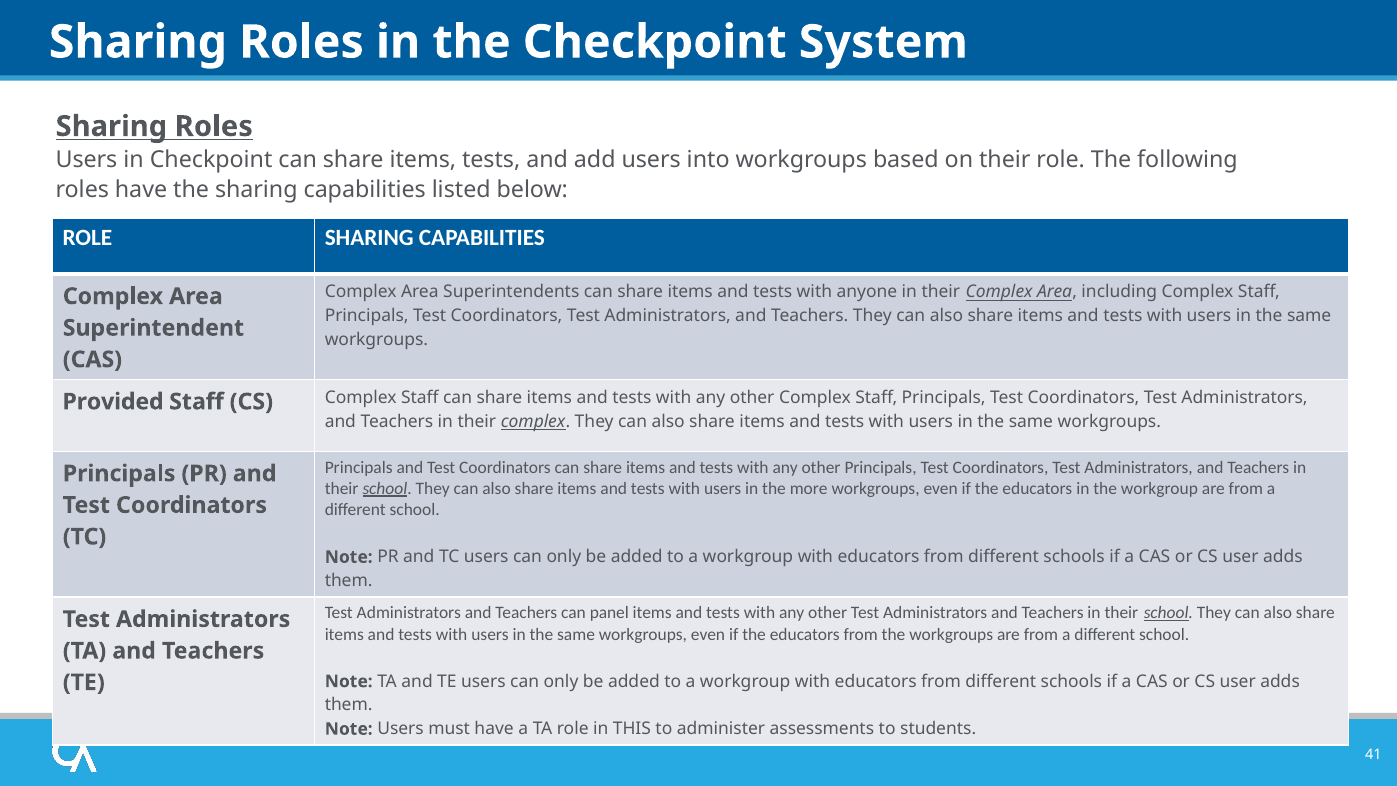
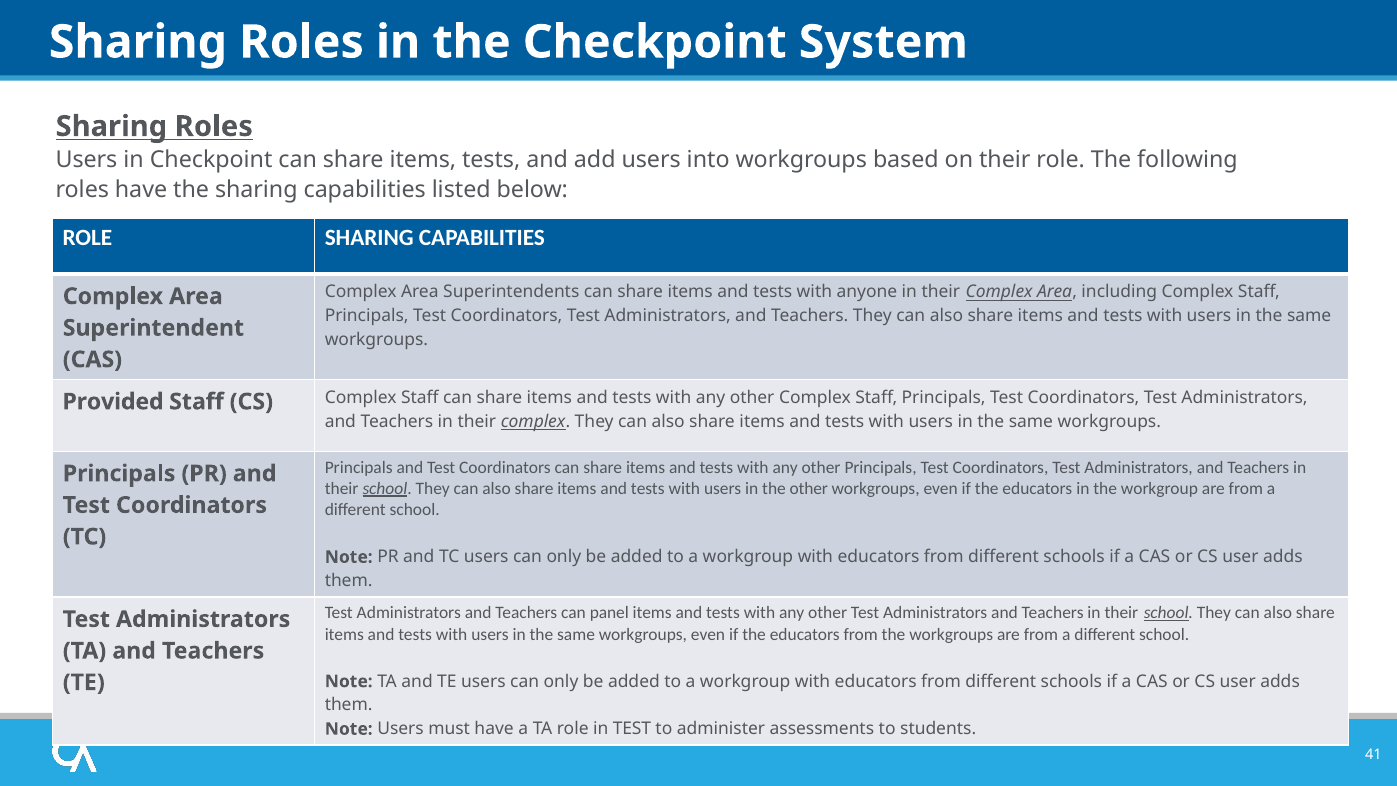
the more: more -> other (809, 488)
in THIS: THIS -> TEST (632, 729)
